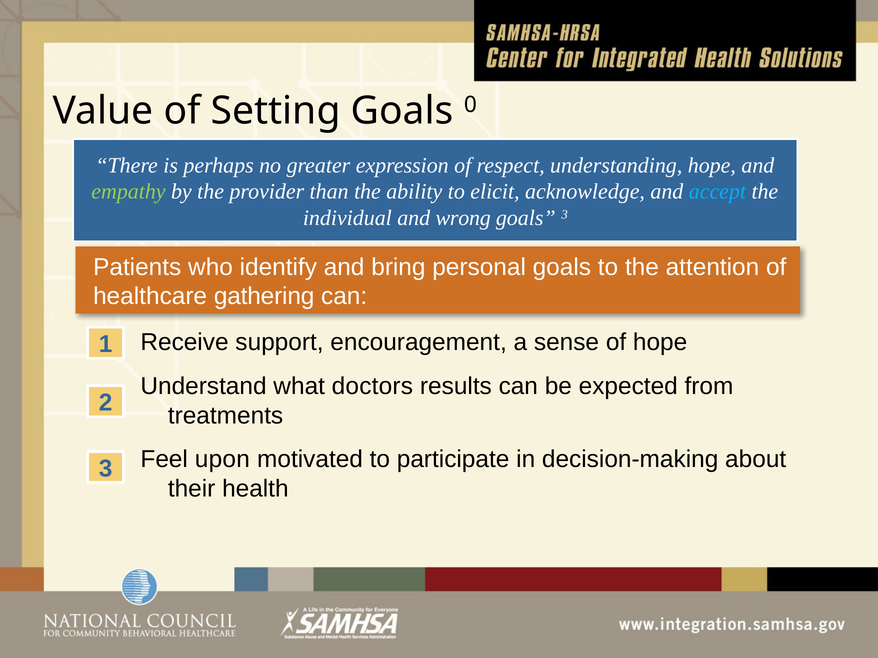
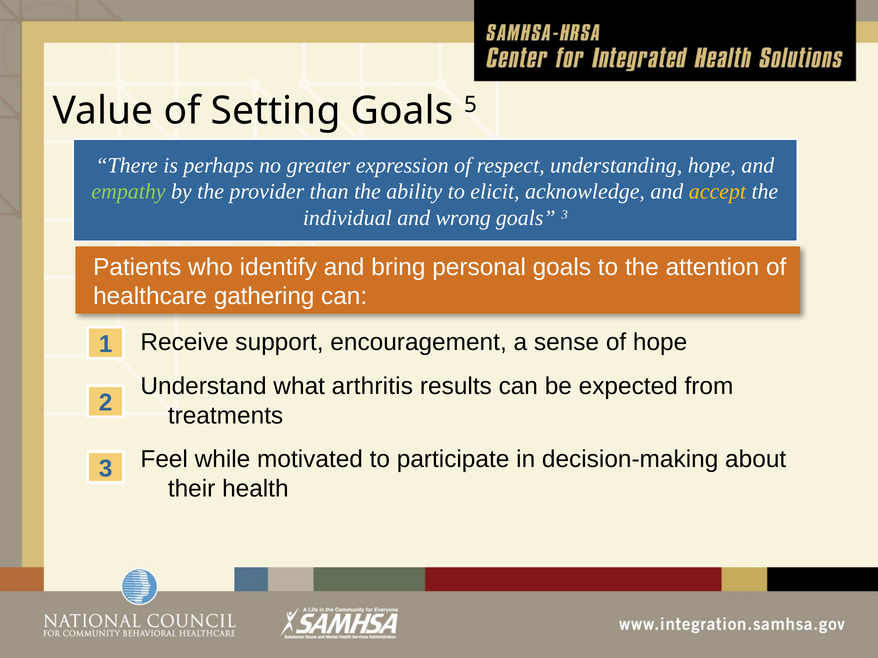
0: 0 -> 5 (470, 105)
accept colour: light blue -> yellow (717, 192)
doctors: doctors -> arthritis (372, 387)
upon: upon -> while (222, 460)
